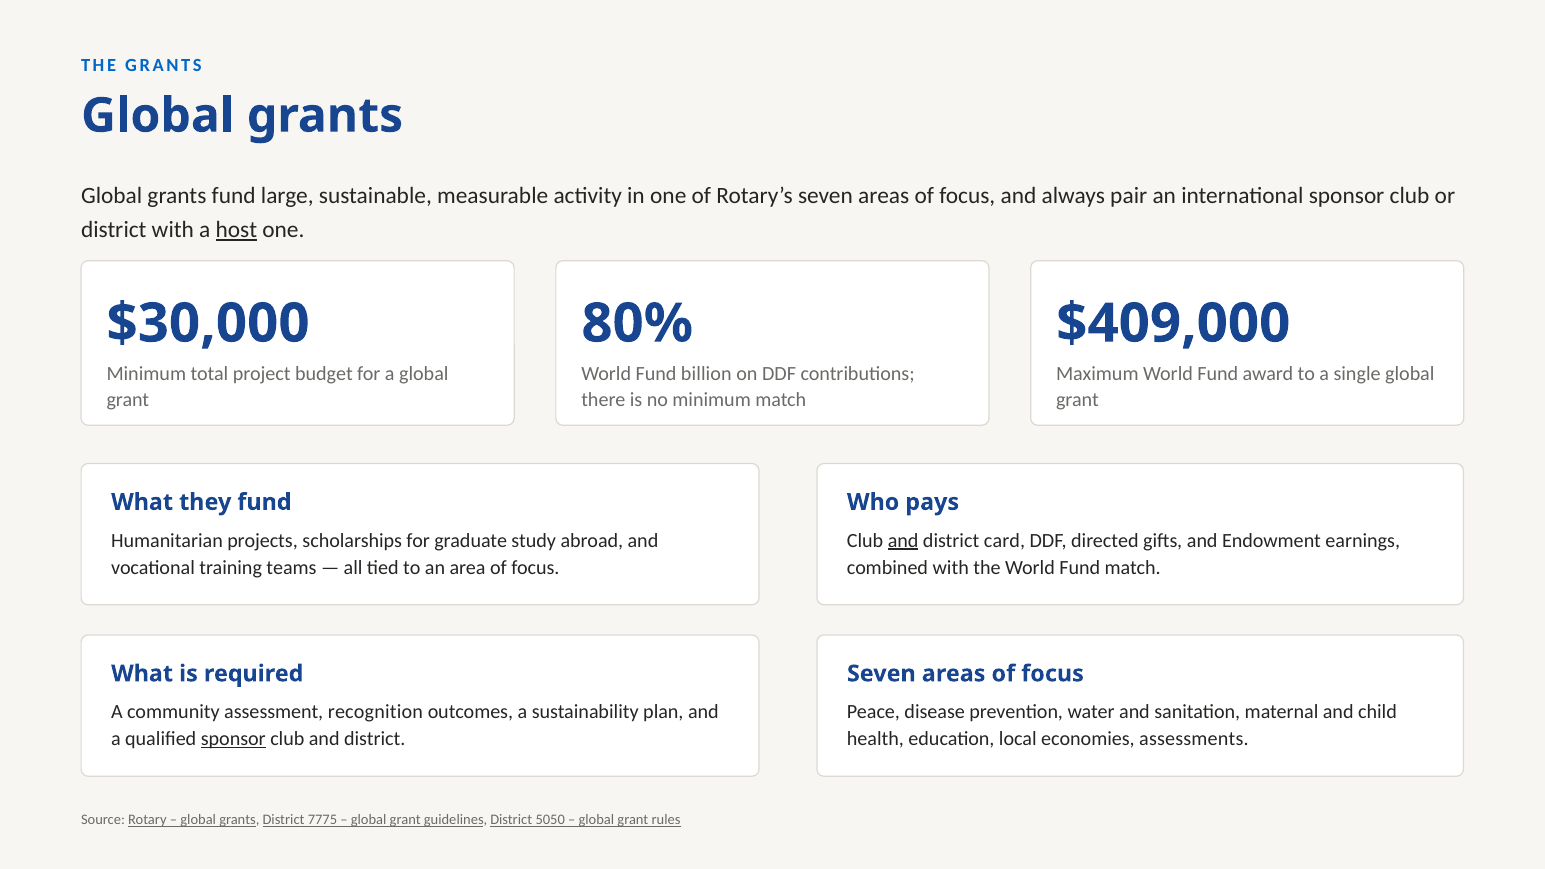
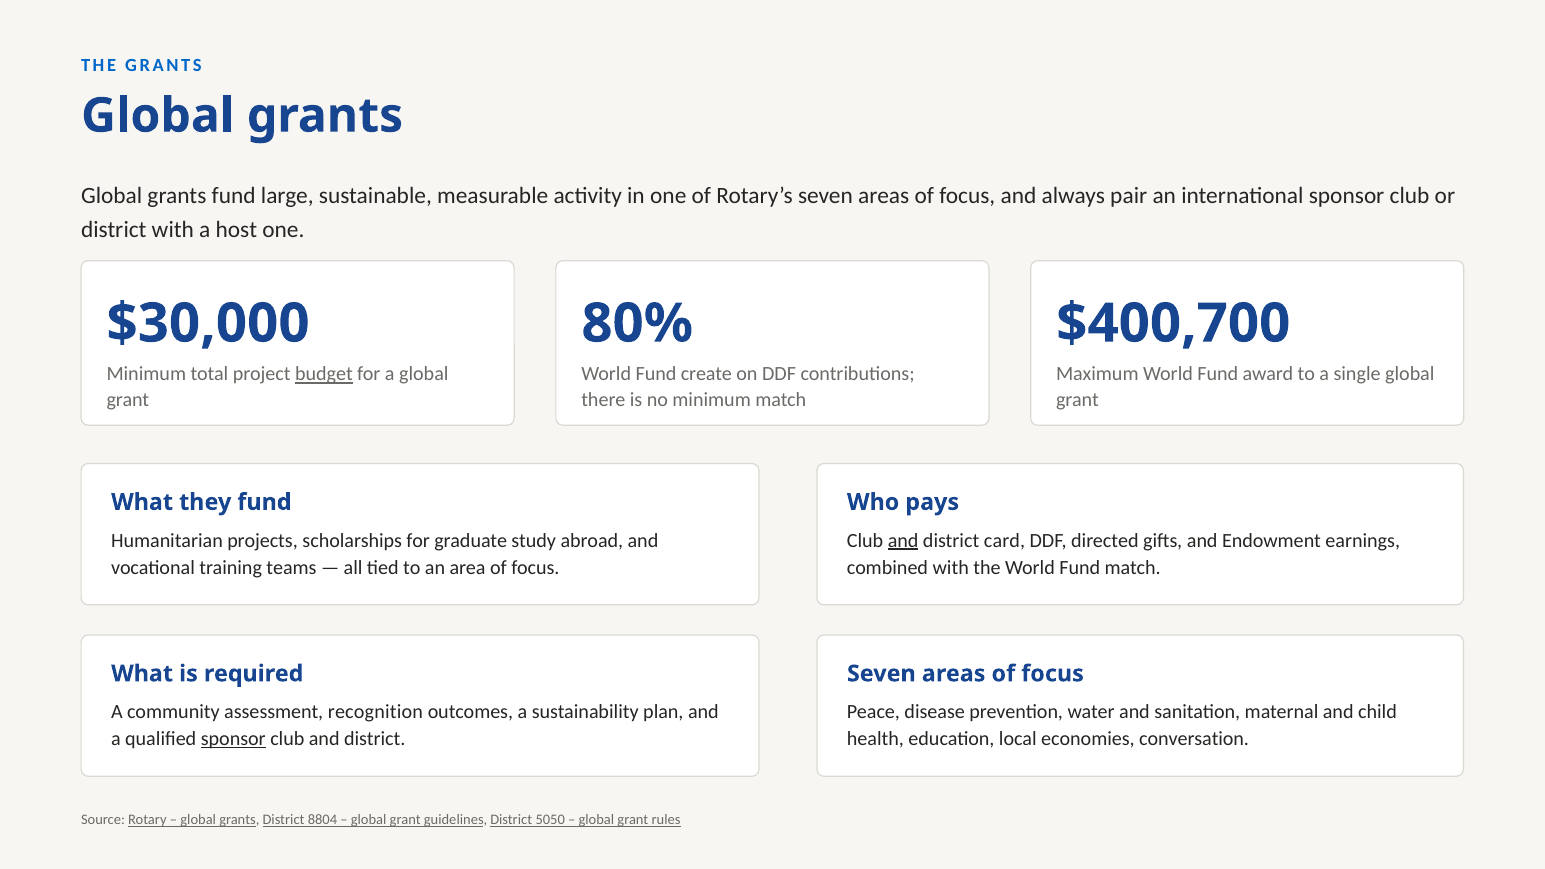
host underline: present -> none (236, 230)
$409,000: $409,000 -> $400,700 (1173, 324)
budget underline: none -> present (324, 374)
billion: billion -> create (706, 374)
assessments: assessments -> conversation (1194, 739)
7775: 7775 -> 8804 (323, 820)
